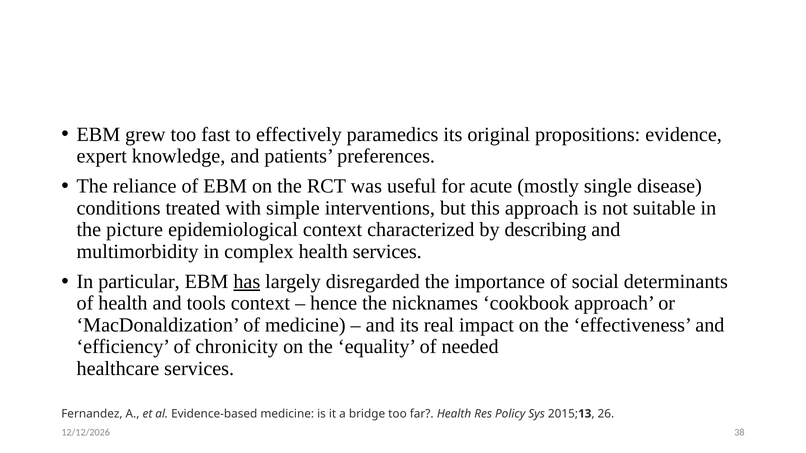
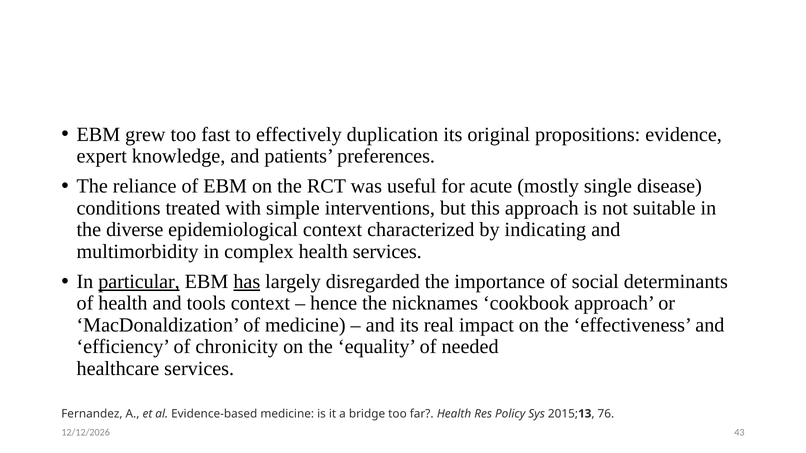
paramedics: paramedics -> duplication (393, 134)
picture: picture -> diverse (135, 230)
describing: describing -> indicating (545, 230)
particular underline: none -> present (139, 282)
26: 26 -> 76 (606, 414)
38: 38 -> 43 (739, 433)
